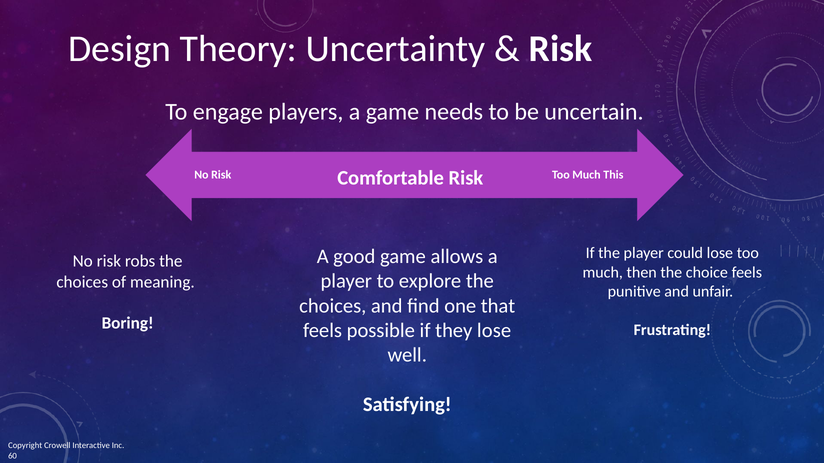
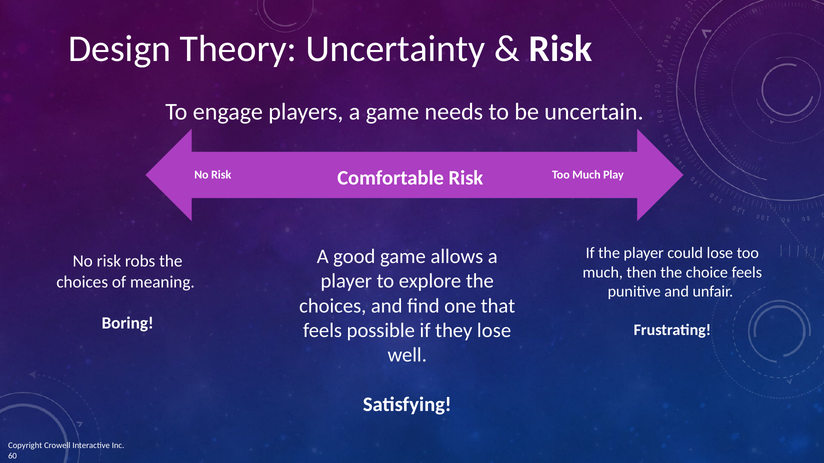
This: This -> Play (613, 175)
